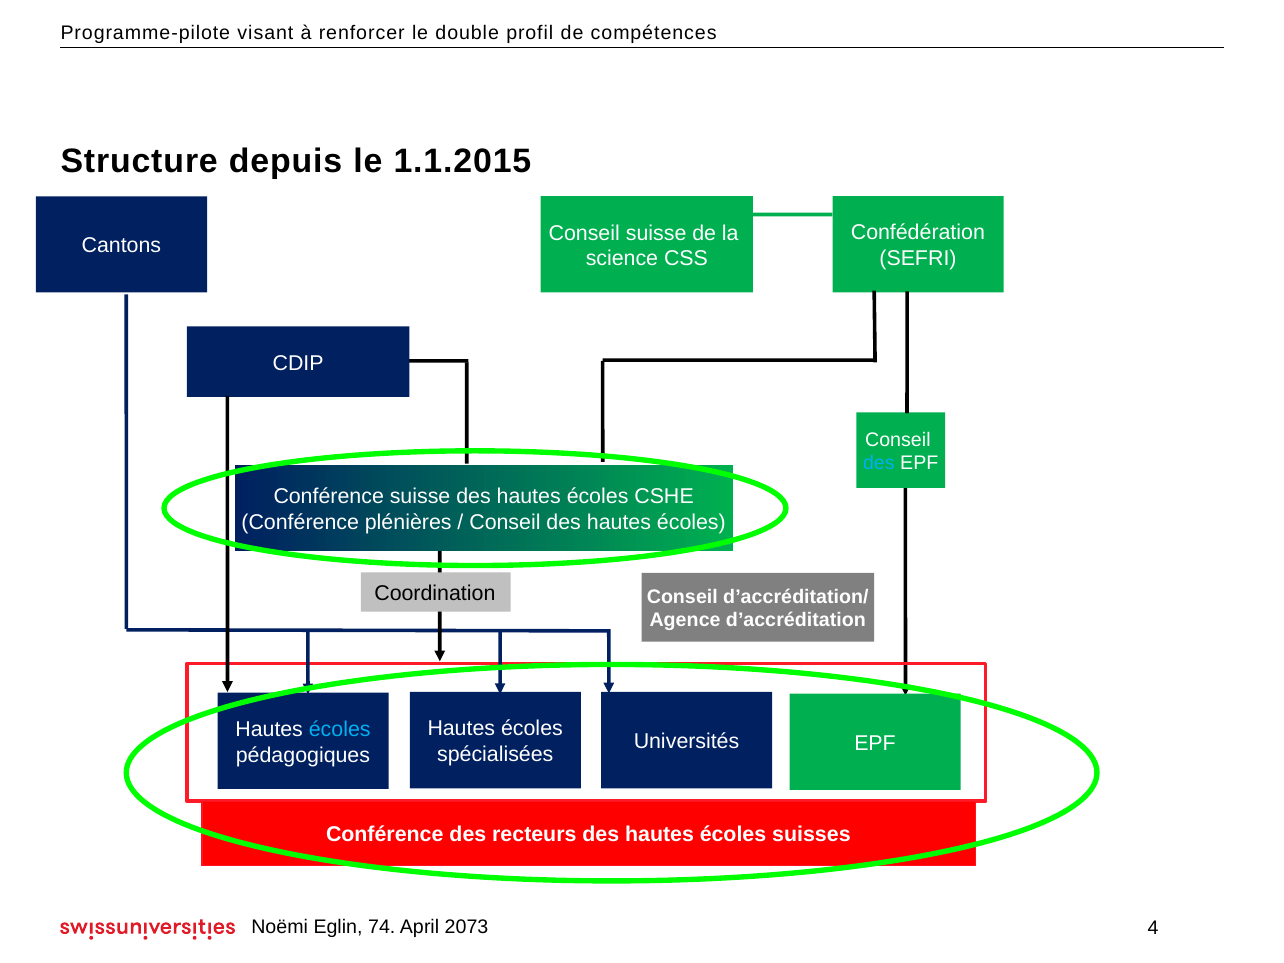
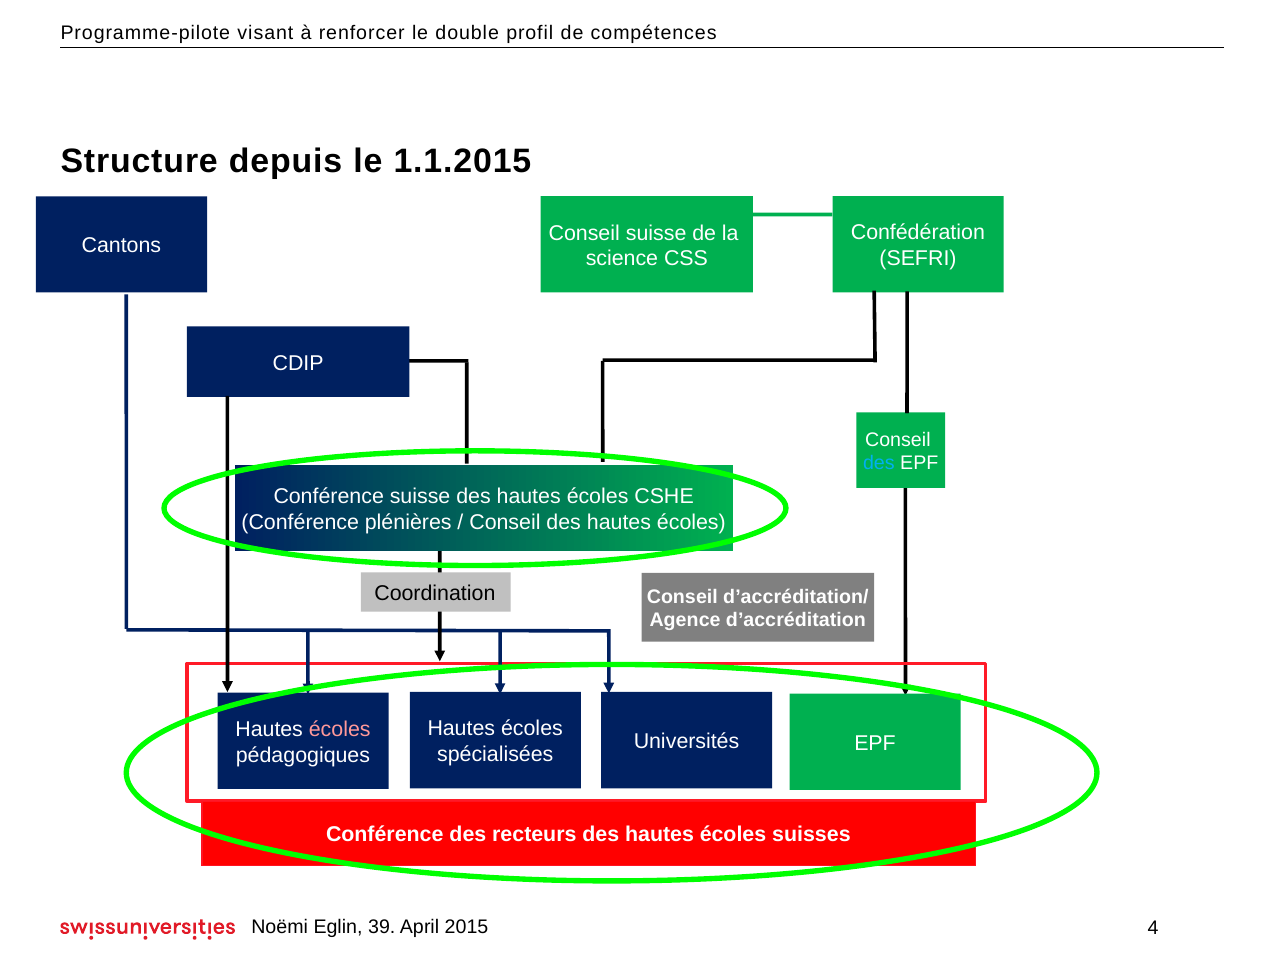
écoles colour: light blue -> pink (340, 729)
74: 74 -> 39 (382, 928)
2073: 2073 -> 2015 (467, 928)
